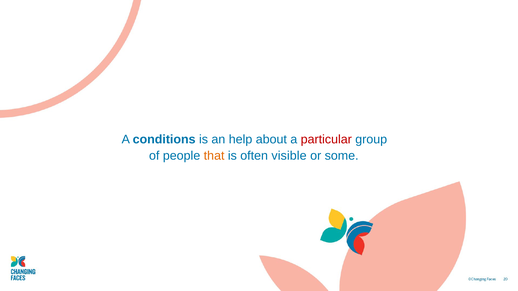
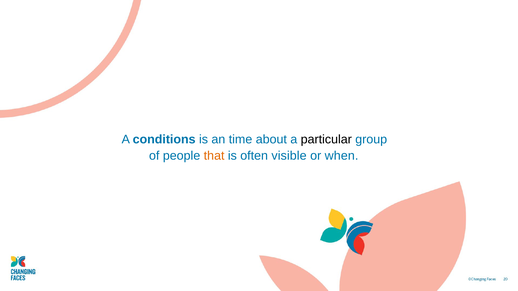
help: help -> time (241, 140)
particular colour: red -> black (326, 140)
some: some -> when (342, 156)
